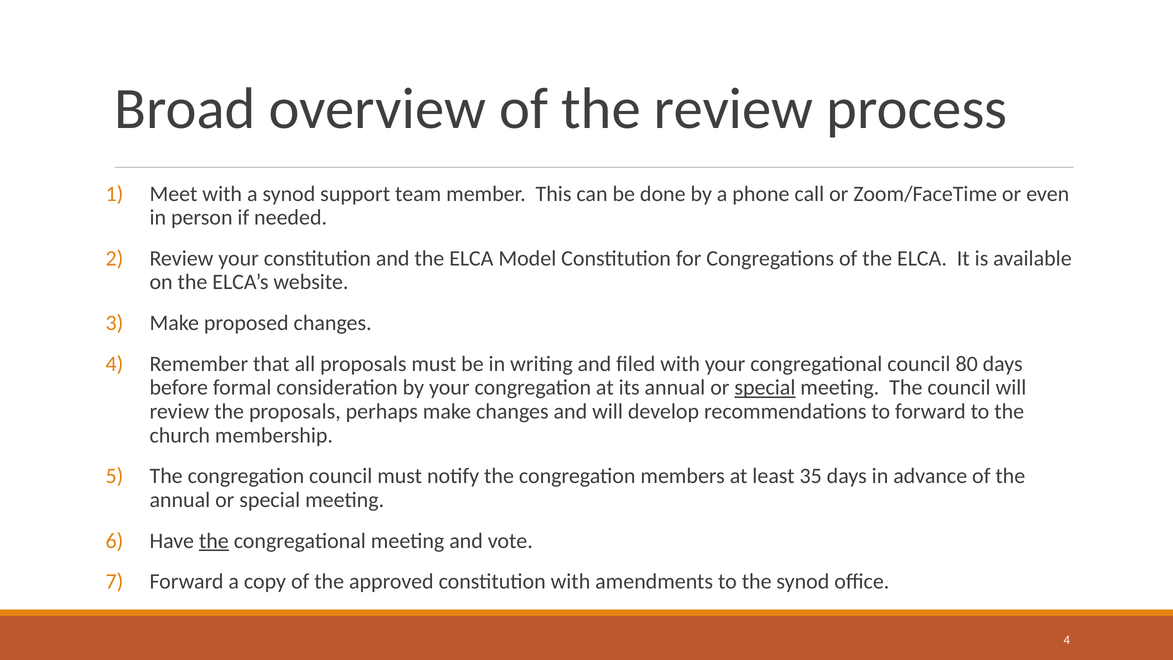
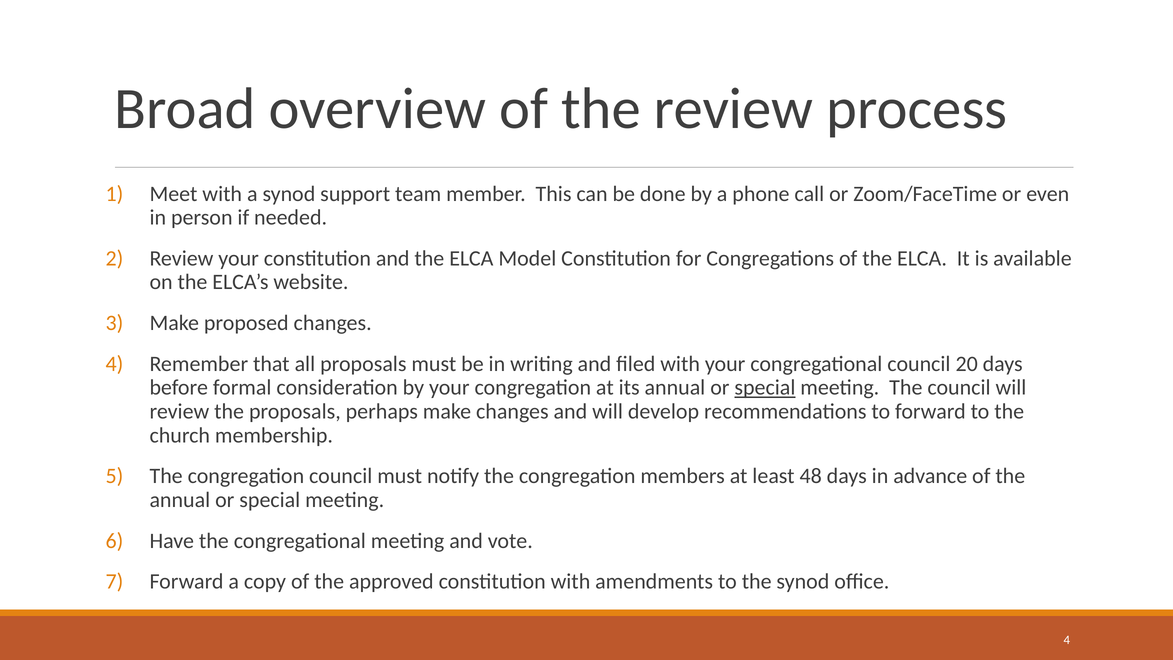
80: 80 -> 20 (967, 364)
35: 35 -> 48 (811, 476)
the underline: present -> none (214, 541)
